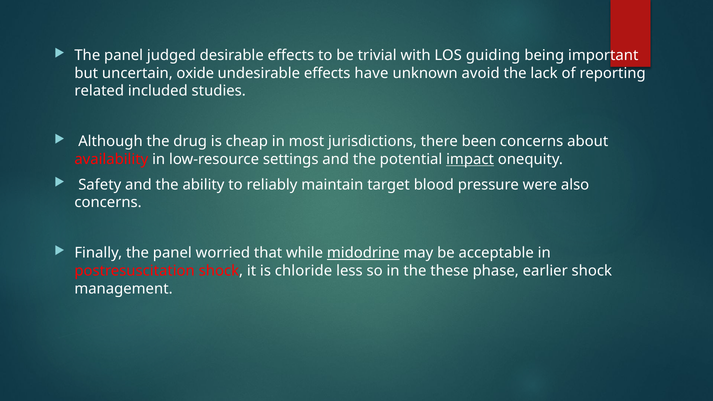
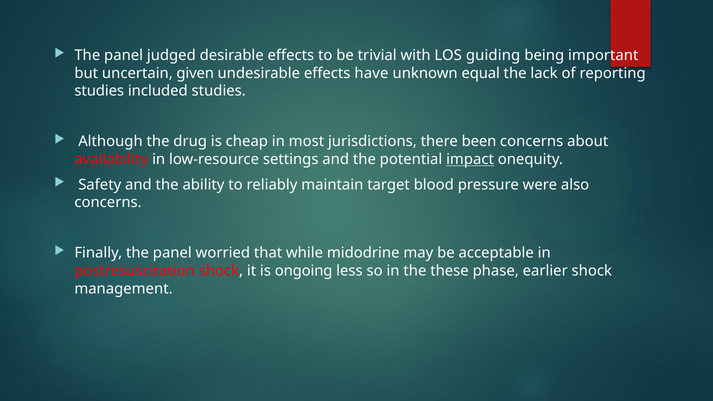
oxide: oxide -> given (195, 73)
avoid: avoid -> equal (481, 73)
related: related -> studies (99, 91)
midodrine underline: present -> none (363, 253)
chloride: chloride -> ongoing (304, 271)
